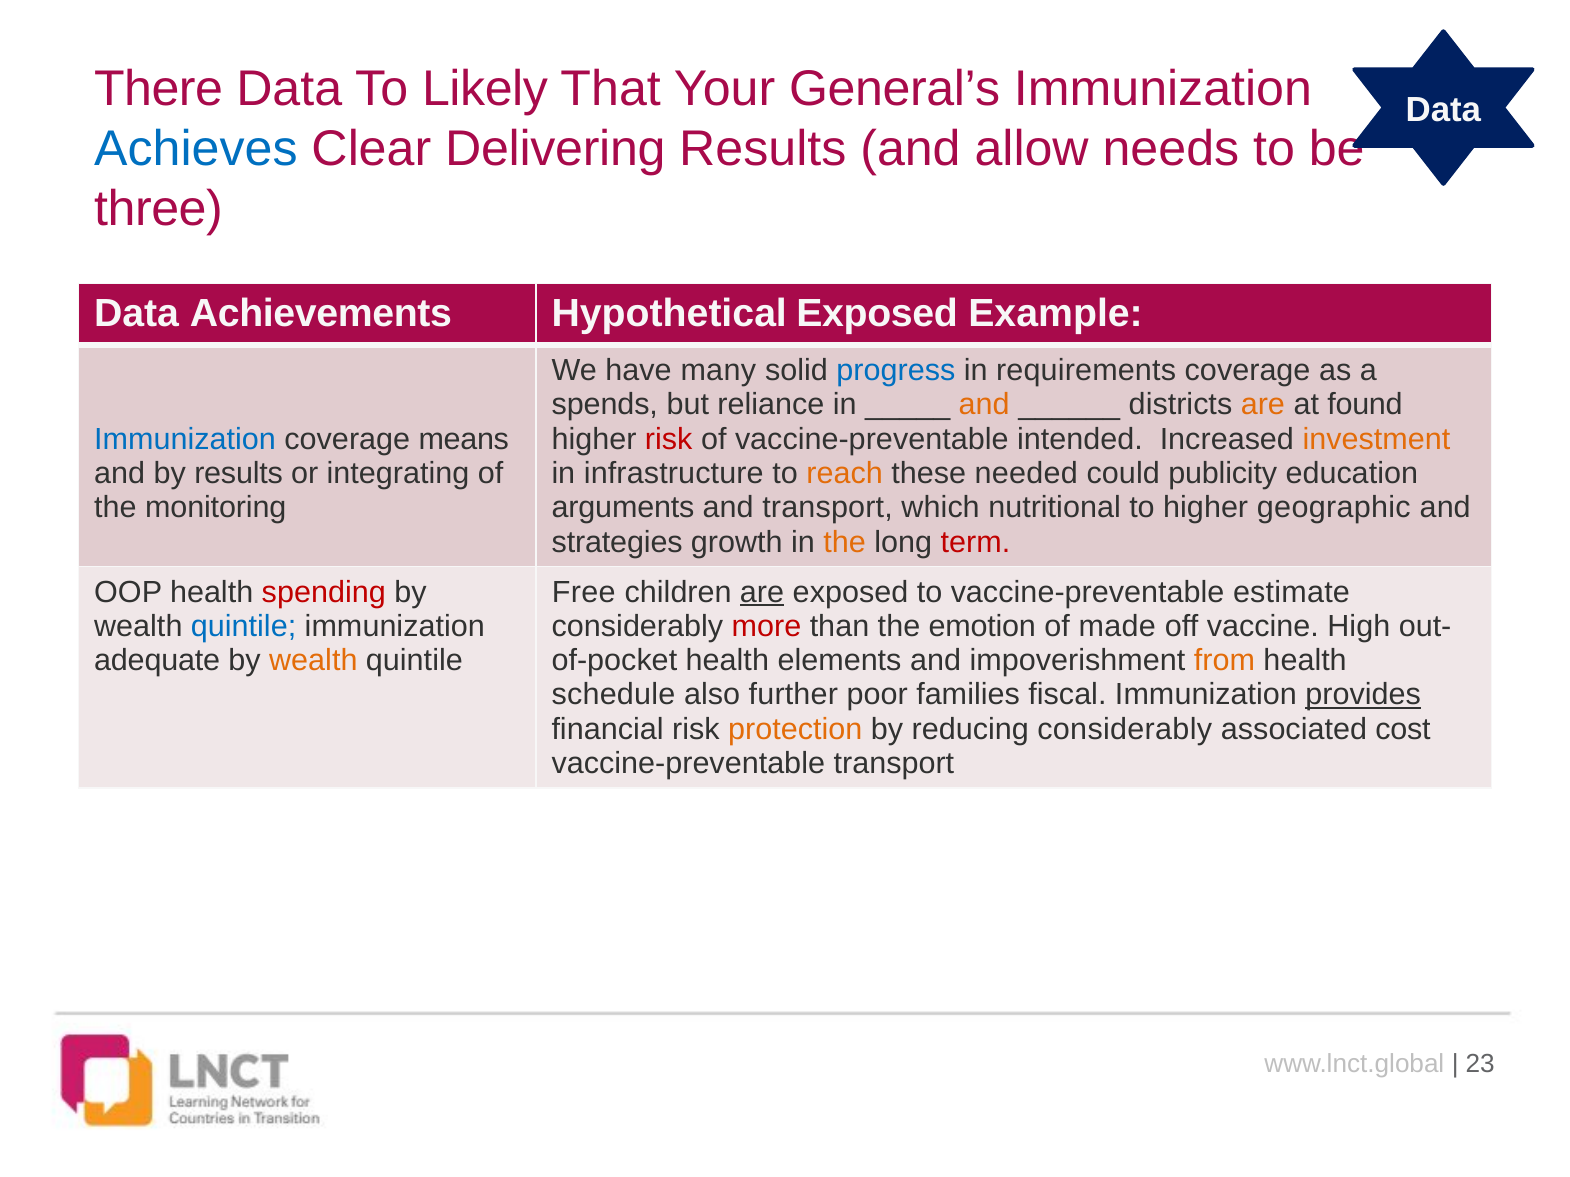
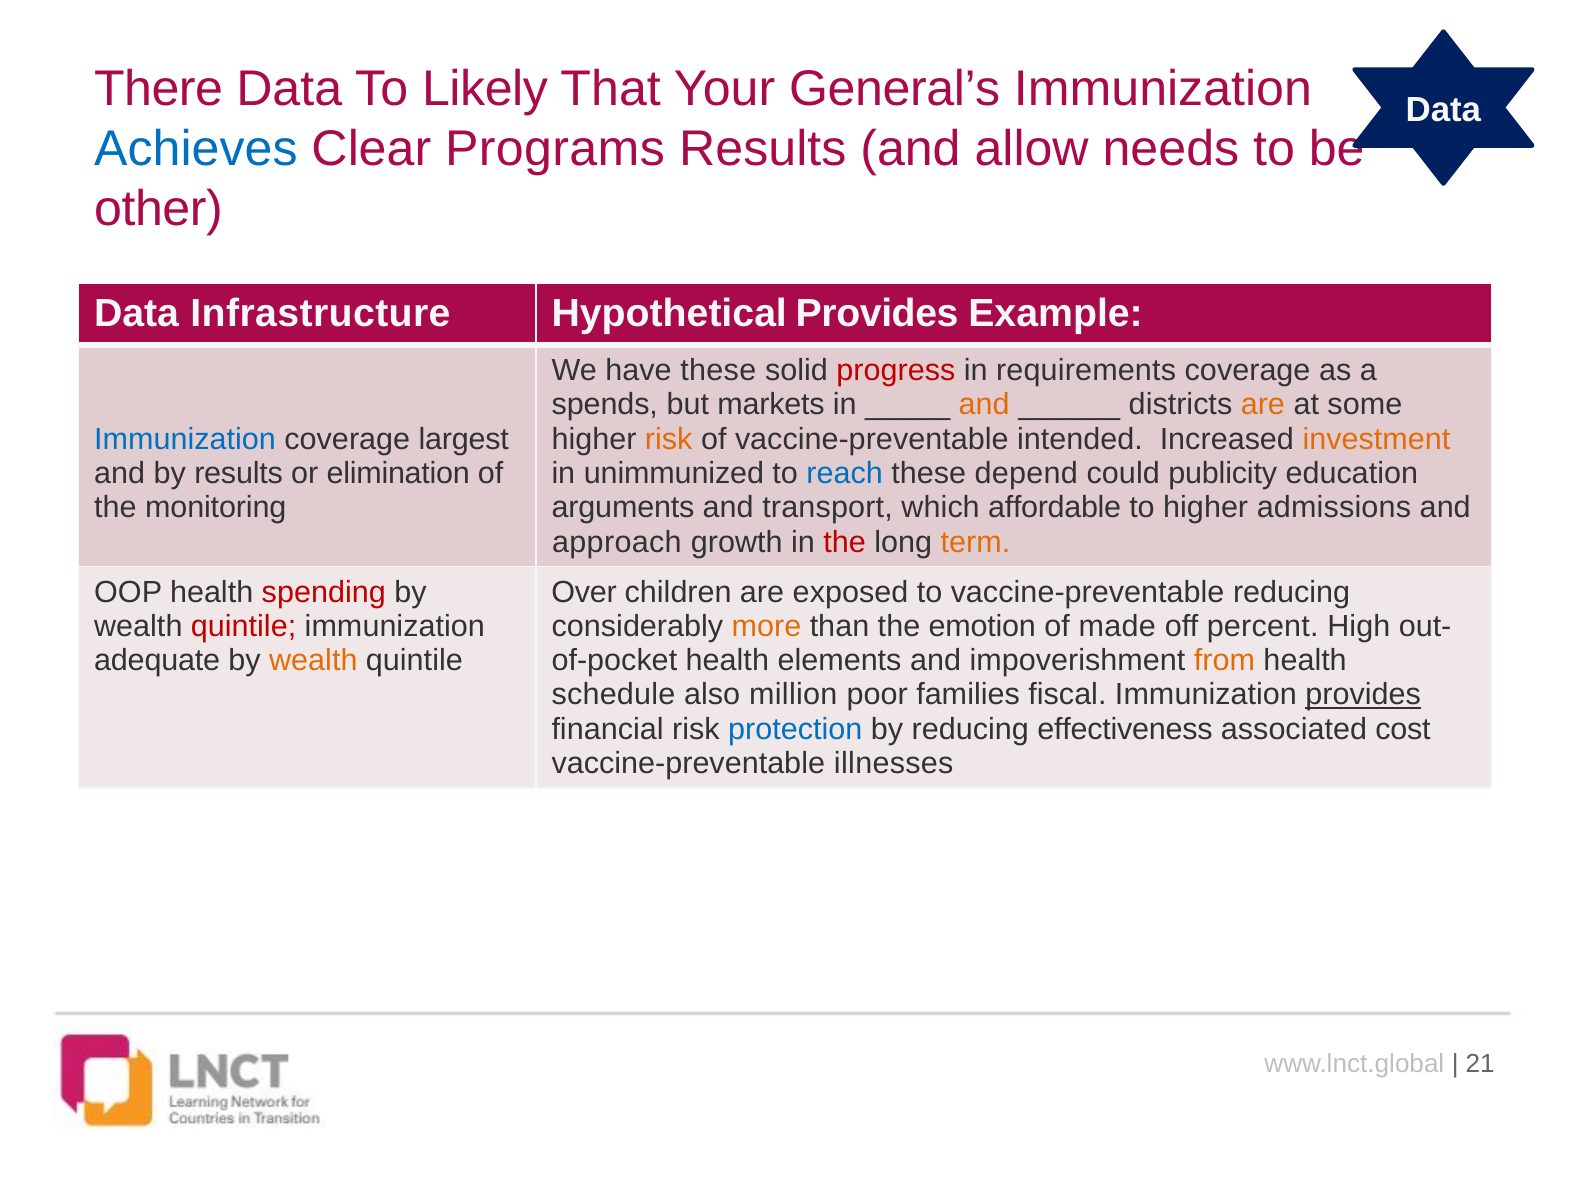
Delivering: Delivering -> Programs (555, 149)
three: three -> other (159, 209)
Achievements: Achievements -> Infrastructure (320, 314)
Hypothetical Exposed: Exposed -> Provides (877, 314)
have many: many -> these (718, 371)
progress colour: blue -> red (896, 371)
reliance: reliance -> markets (771, 405)
found: found -> some (1365, 405)
means: means -> largest (464, 439)
risk colour: red -> orange (669, 439)
integrating: integrating -> elimination (398, 474)
infrastructure: infrastructure -> unimmunized (674, 474)
reach colour: orange -> blue (845, 474)
needed: needed -> depend (1026, 474)
nutritional: nutritional -> affordable (1055, 508)
geographic: geographic -> admissions (1334, 508)
strategies: strategies -> approach (617, 542)
the colour: orange -> red (845, 542)
term colour: red -> orange (975, 542)
Free: Free -> Over (584, 592)
are underline: present -> none (762, 592)
vaccine-preventable estimate: estimate -> reducing (1292, 592)
quintile colour: blue -> red (244, 627)
more colour: red -> orange (766, 627)
vaccine: vaccine -> percent (1263, 627)
further: further -> million (793, 695)
protection colour: orange -> blue (795, 729)
reducing considerably: considerably -> effectiveness (1125, 729)
vaccine-preventable transport: transport -> illnesses (894, 764)
23: 23 -> 21 (1480, 1065)
